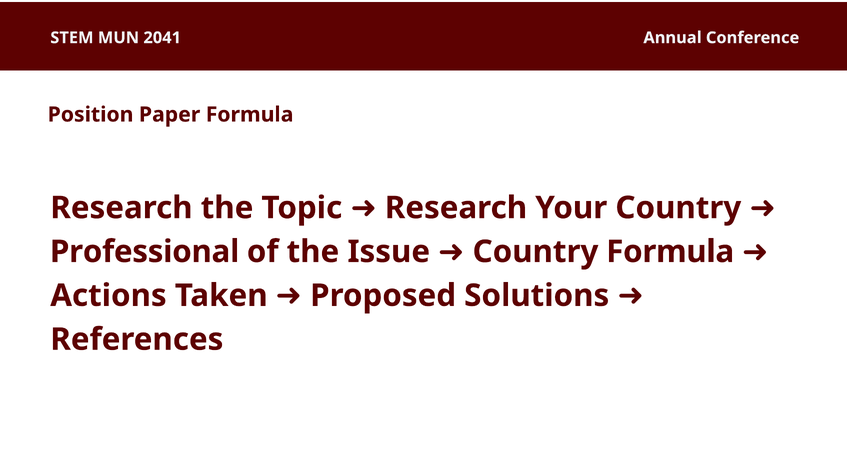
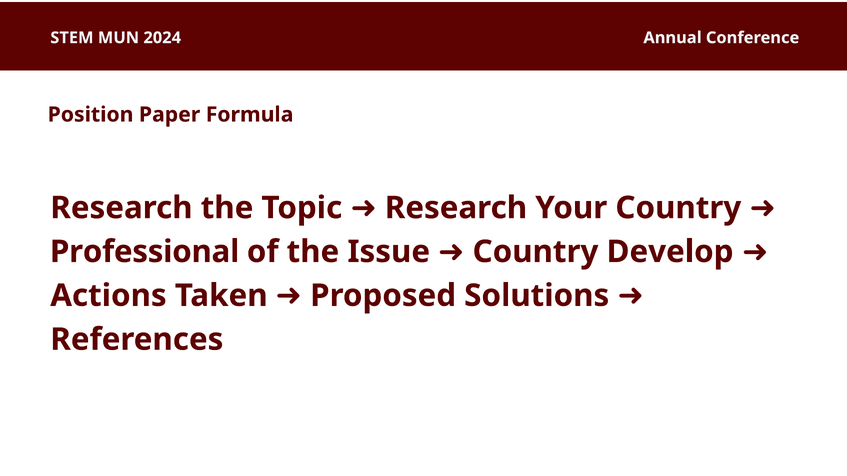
2041: 2041 -> 2024 (162, 38)
Country Formula: Formula -> Develop (670, 252)
